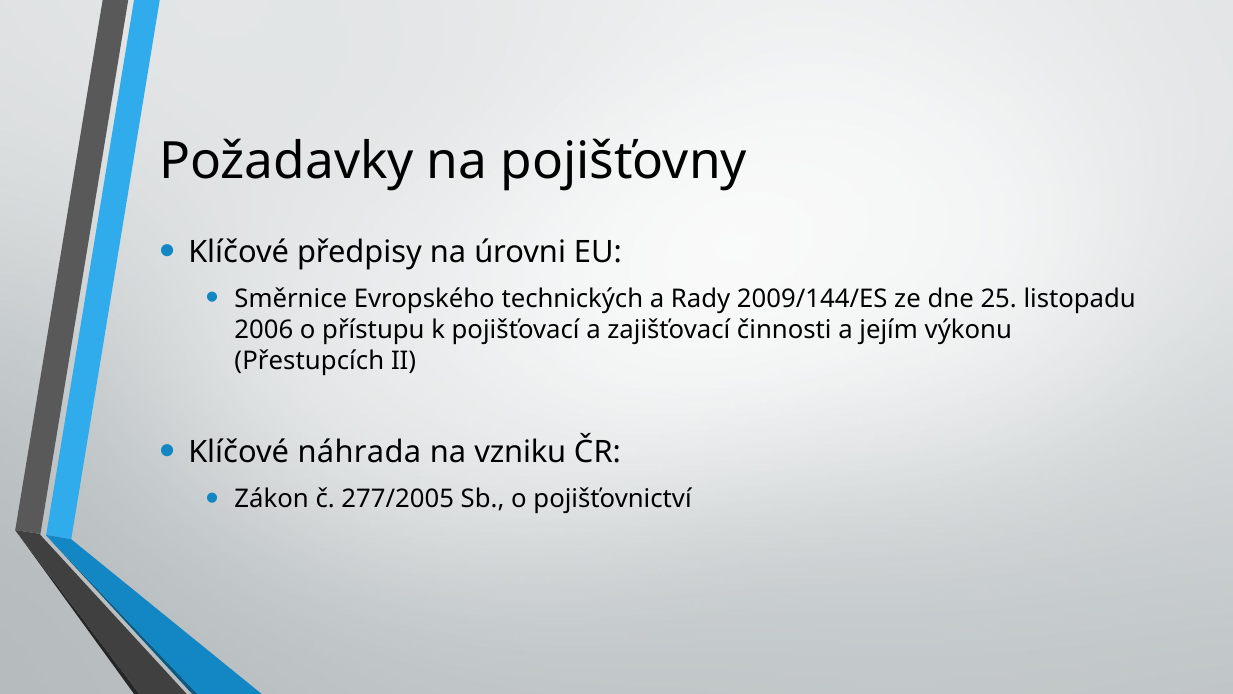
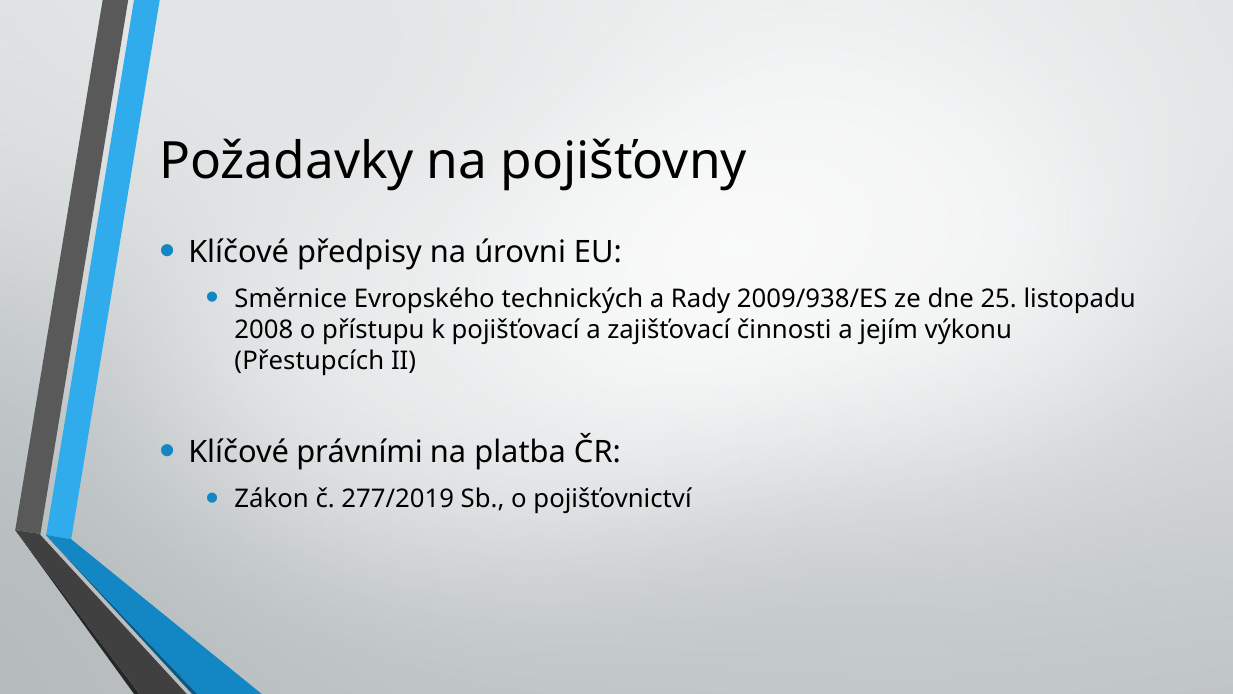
2009/144/ES: 2009/144/ES -> 2009/938/ES (812, 299)
2006: 2006 -> 2008 (264, 330)
náhrada: náhrada -> právními (360, 452)
vzniku: vzniku -> platba (520, 452)
277/2005: 277/2005 -> 277/2019 (398, 499)
